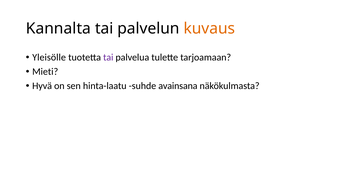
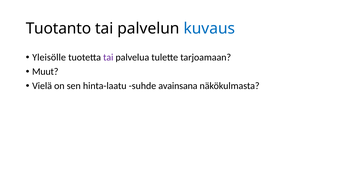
Kannalta: Kannalta -> Tuotanto (59, 28)
kuvaus colour: orange -> blue (209, 28)
Mieti: Mieti -> Muut (45, 72)
Hyvä: Hyvä -> Vielä (42, 86)
